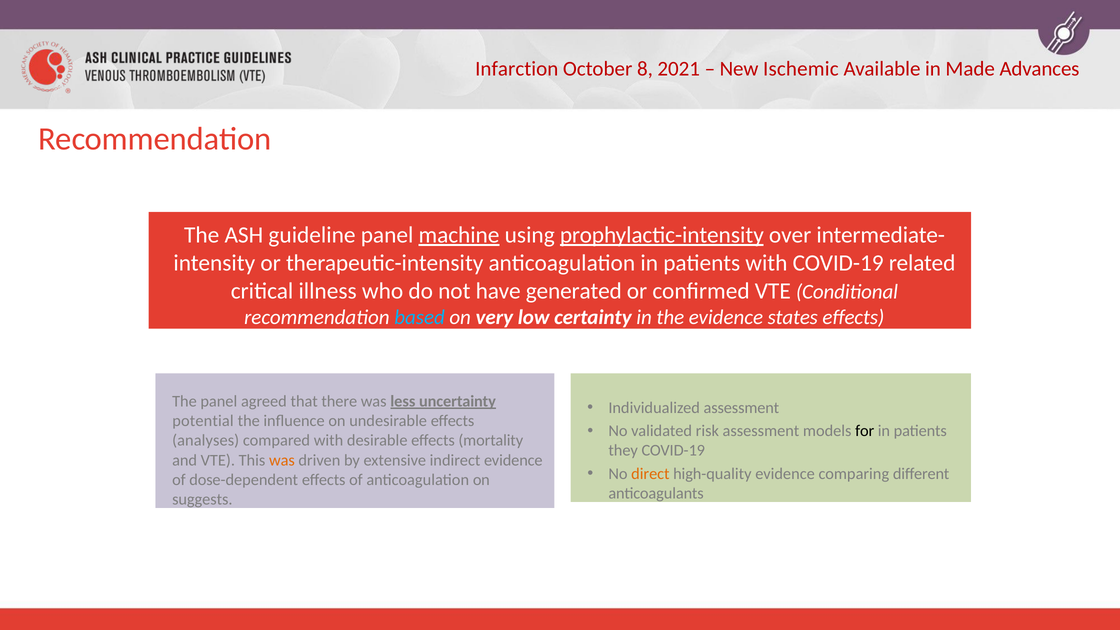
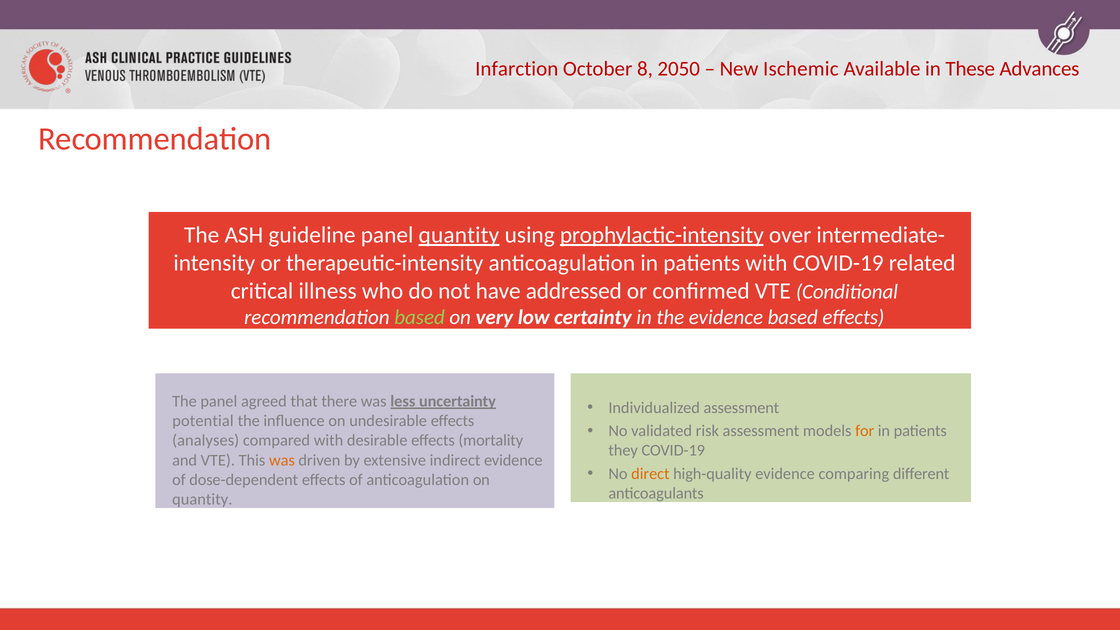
2021: 2021 -> 2050 (679, 69)
Made: Made -> These (970, 69)
panel machine: machine -> quantity (459, 235)
generated: generated -> addressed (574, 291)
based colour: light blue -> light green (420, 318)
evidence states: states -> based (793, 318)
for colour: black -> orange (865, 431)
suggests: suggests -> quantity (202, 499)
